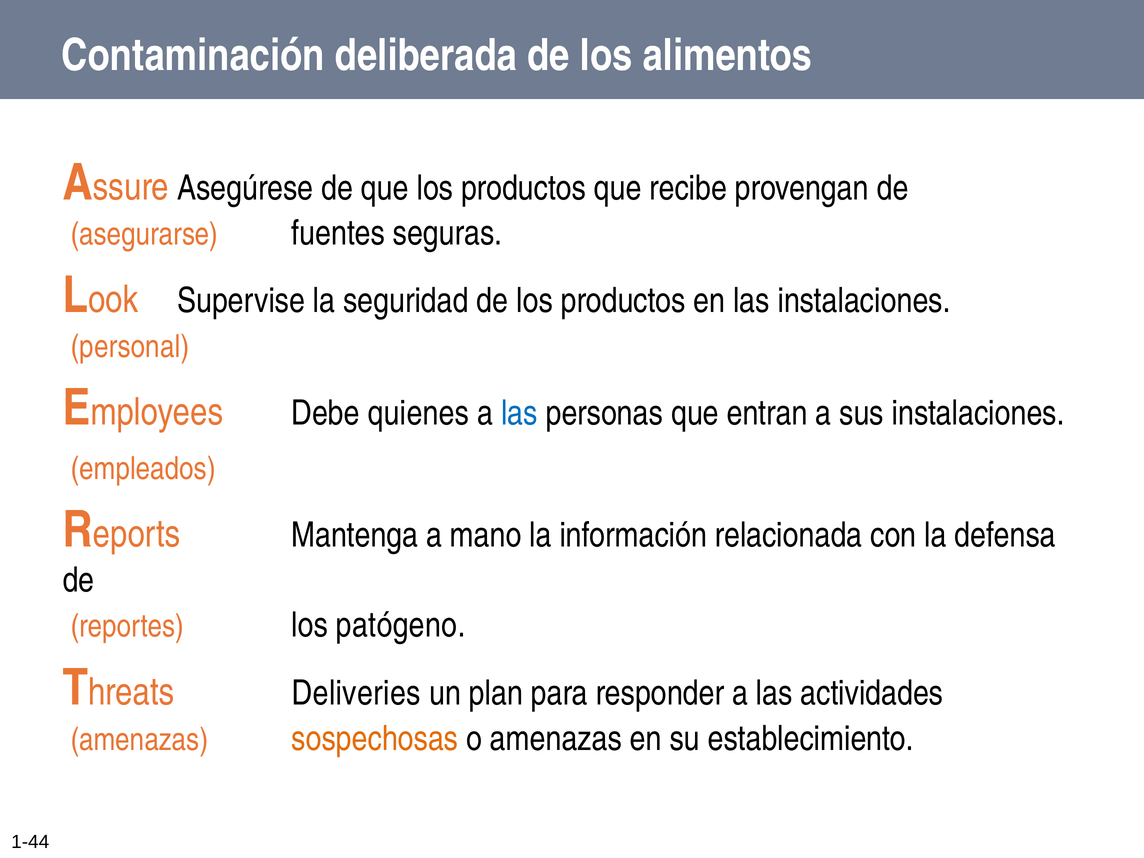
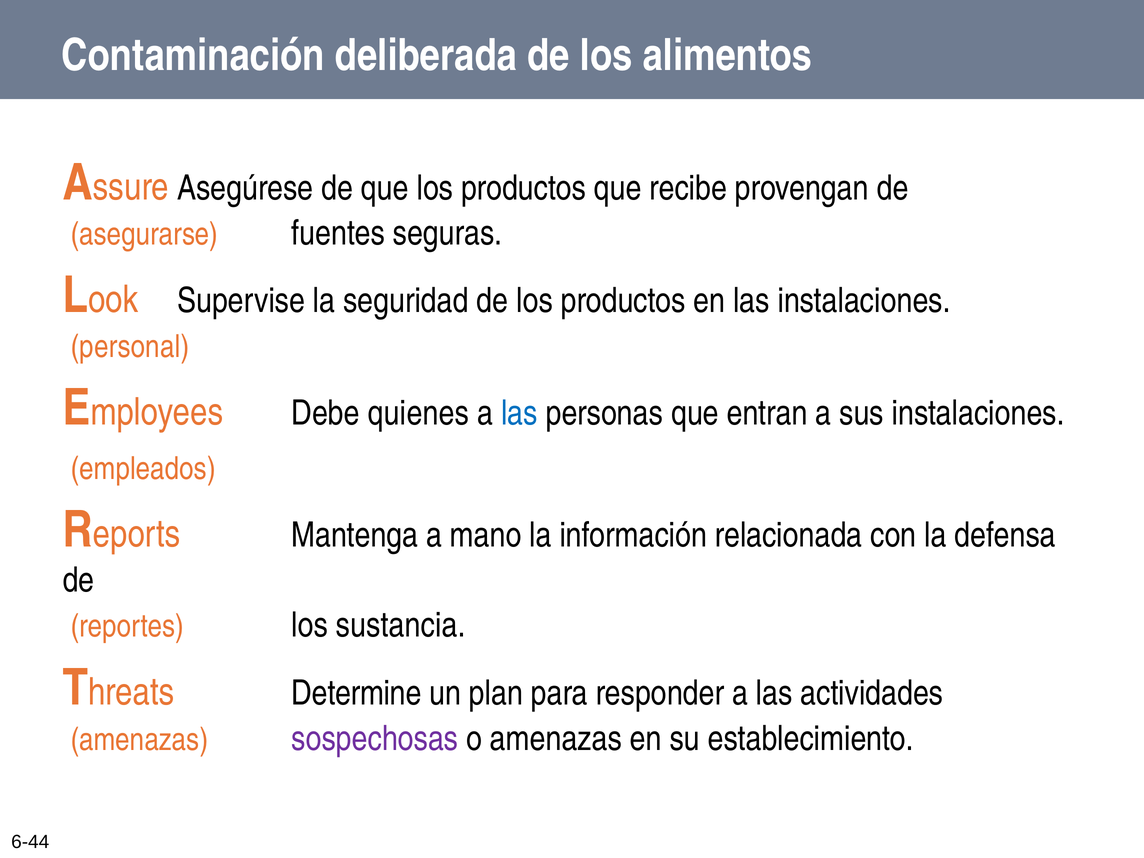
patógeno: patógeno -> sustancia (401, 625)
Deliveries: Deliveries -> Determine (356, 693)
sospechosas colour: orange -> purple (375, 739)
1-44: 1-44 -> 6-44 (30, 842)
